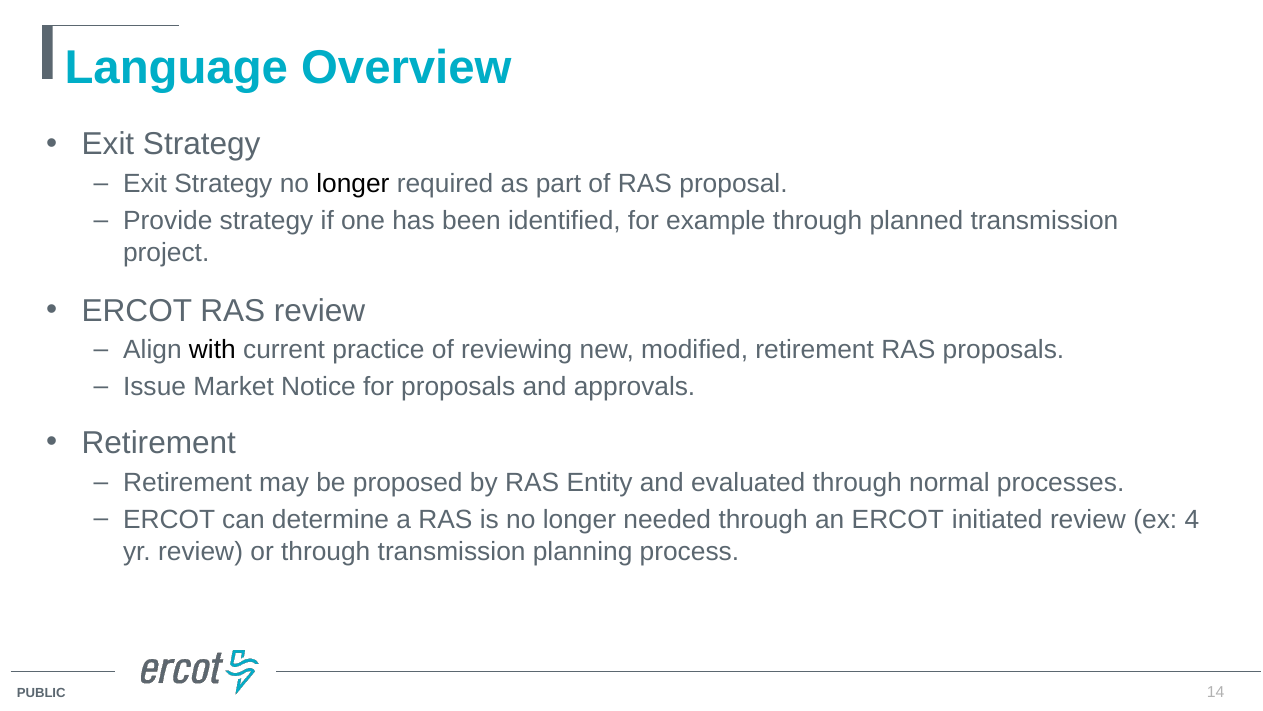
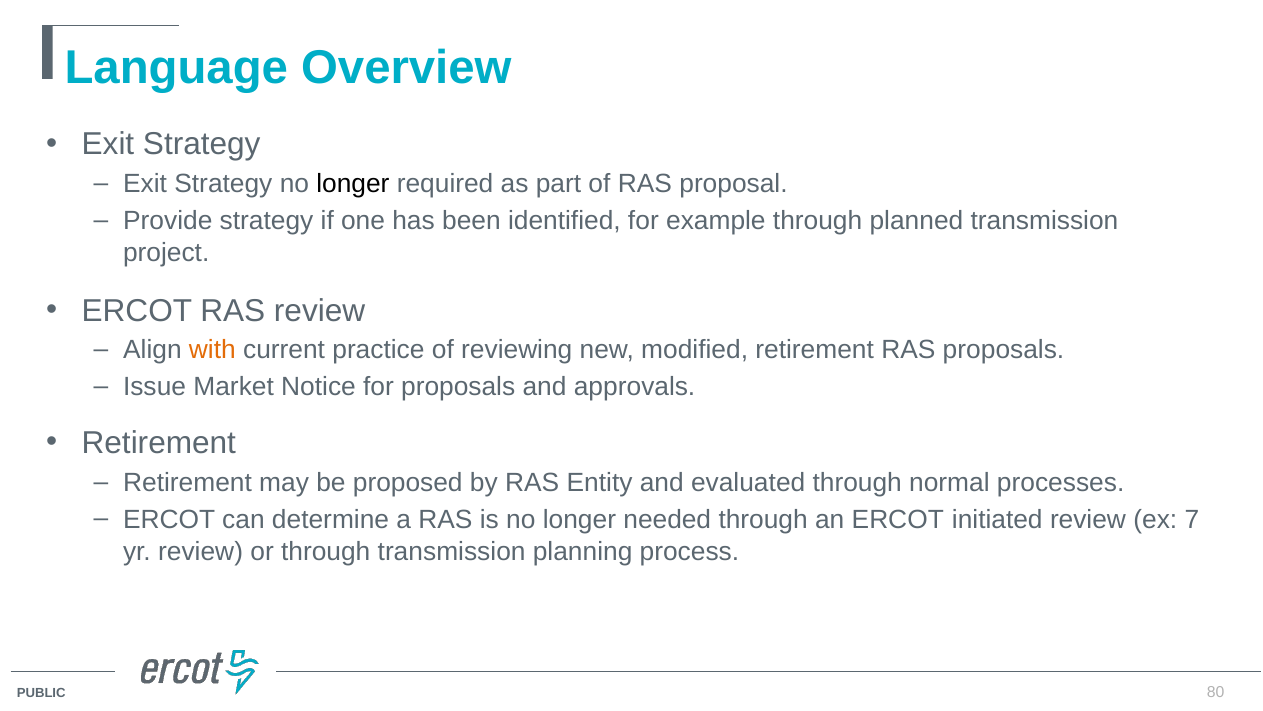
with colour: black -> orange (212, 350)
4: 4 -> 7 (1192, 519)
14: 14 -> 80 (1216, 692)
